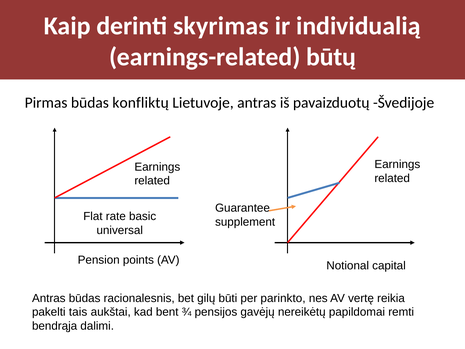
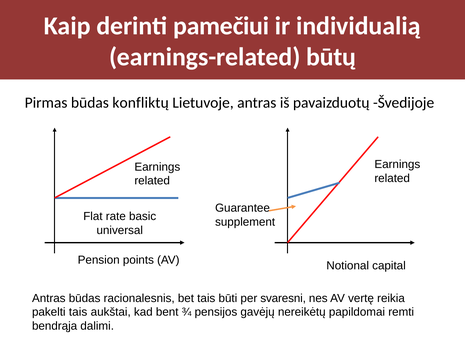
skyrimas: skyrimas -> pamečiui (221, 26)
bet gilų: gilų -> tais (206, 298)
parinkto: parinkto -> svaresni (283, 298)
